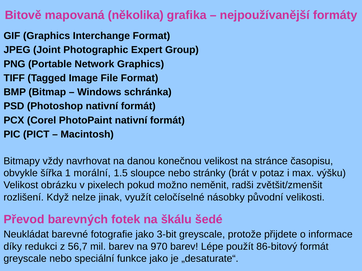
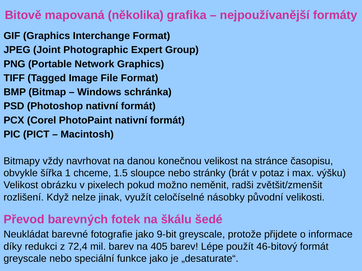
morální: morální -> chceme (92, 173)
3-bit: 3-bit -> 9-bit (167, 235)
56,7: 56,7 -> 72,4 (78, 247)
970: 970 -> 405 (159, 247)
86-bitový: 86-bitový -> 46-bitový (277, 247)
